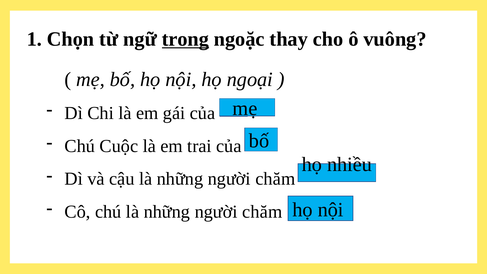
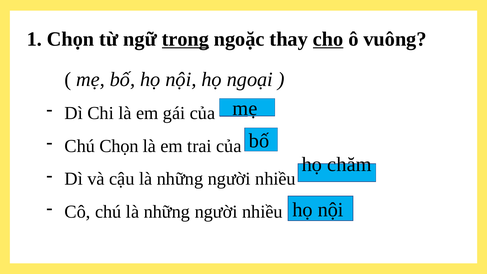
cho underline: none -> present (328, 39)
Chú Cuộc: Cuộc -> Chọn (119, 146)
nhiều: nhiều -> chăm (349, 164)
chăm: chăm -> nhiều (275, 179)
chăm: chăm -> nhiều (262, 212)
